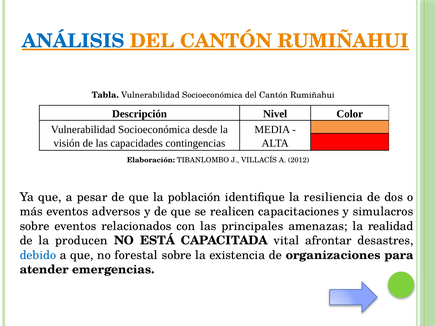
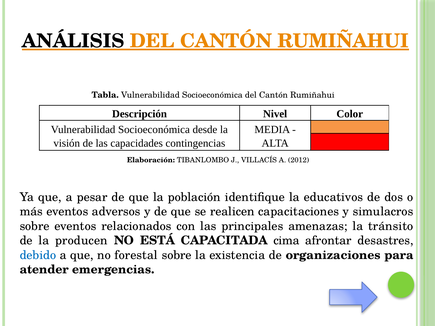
ANÁLISIS colour: blue -> black (73, 41)
resiliencia: resiliencia -> educativos (333, 197)
realidad: realidad -> tránsito (391, 226)
vital: vital -> cima (287, 241)
